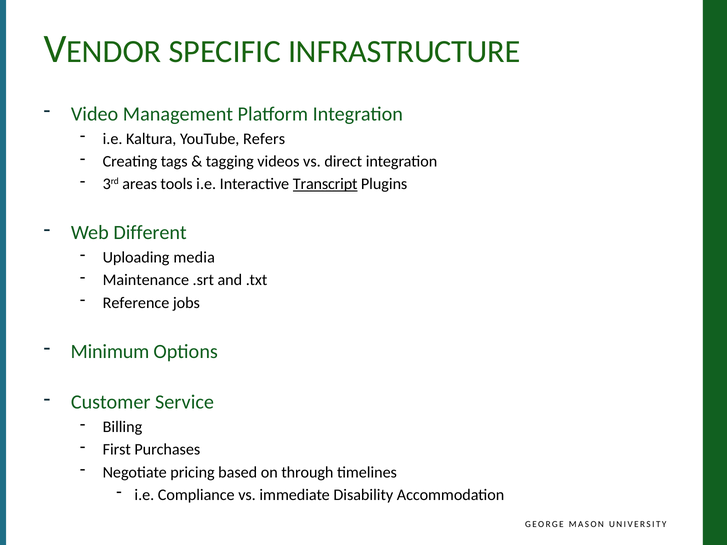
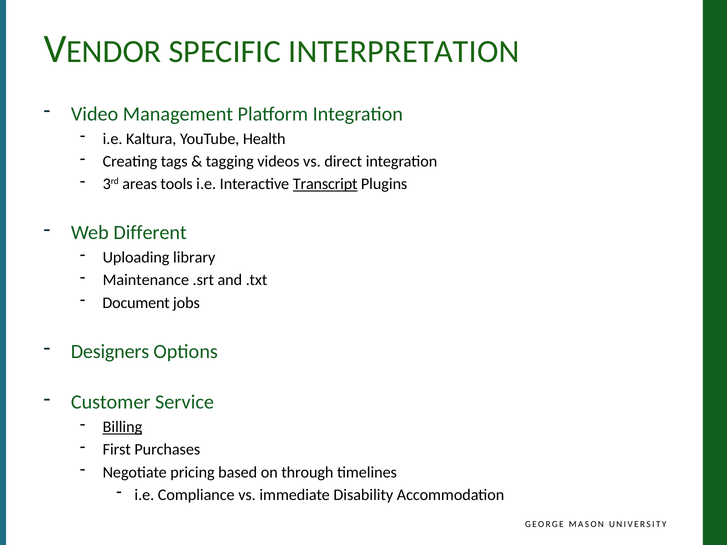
INFRASTRUCTURE: INFRASTRUCTURE -> INTERPRETATION (404, 51)
Refers: Refers -> Health (264, 139)
media: media -> library (194, 258)
Reference: Reference -> Document (136, 303)
Minimum: Minimum -> Designers (110, 352)
Billing underline: none -> present (122, 427)
